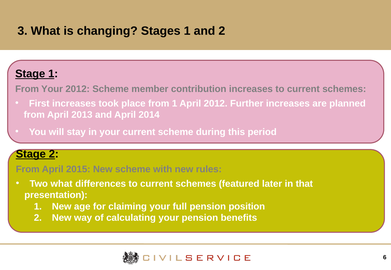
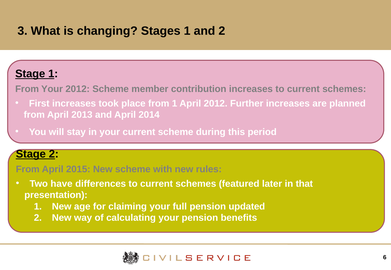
Two what: what -> have (62, 184)
position: position -> updated (247, 207)
